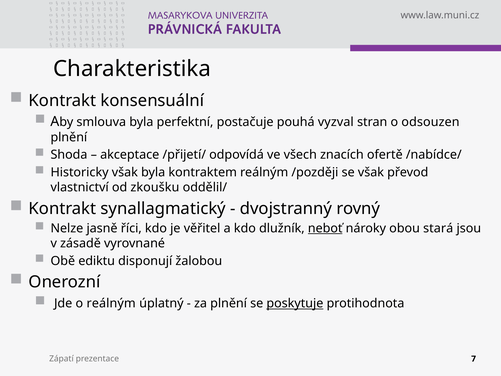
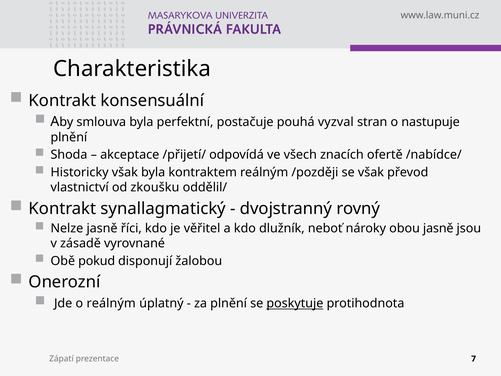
odsouzen: odsouzen -> nastupuje (431, 122)
neboť underline: present -> none (325, 228)
obou stará: stará -> jasně (438, 228)
ediktu: ediktu -> pokud (97, 261)
